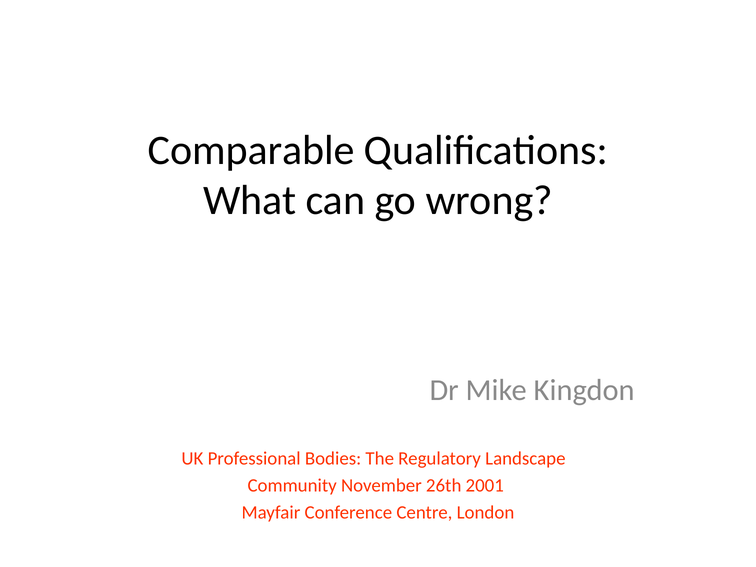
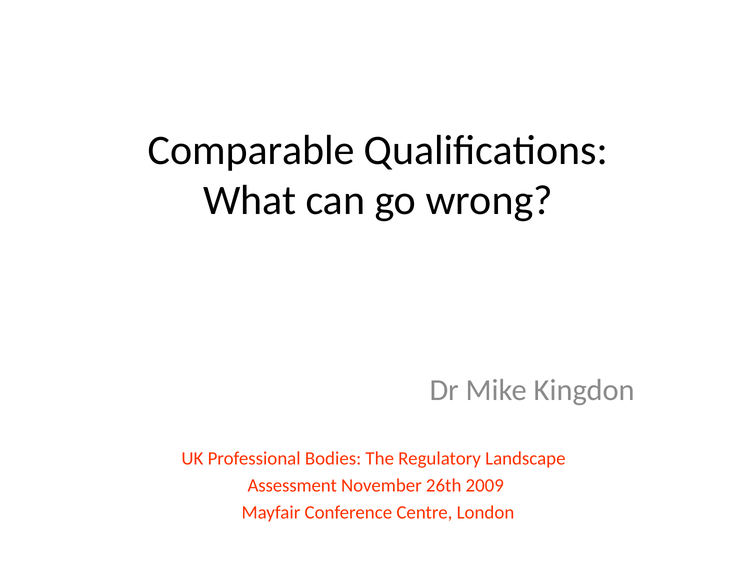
Community: Community -> Assessment (292, 486)
2001: 2001 -> 2009 (485, 486)
